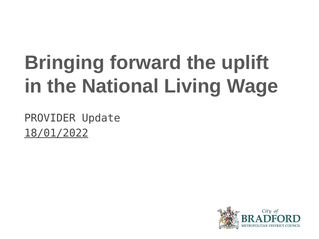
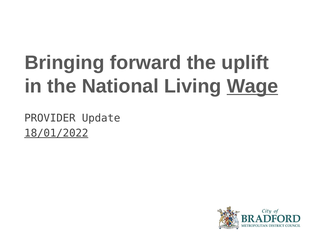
Wage underline: none -> present (252, 86)
